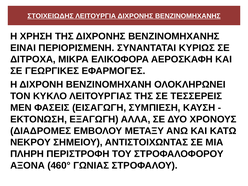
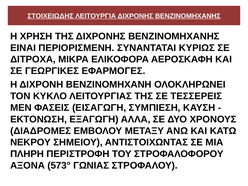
460°: 460° -> 573° (59, 166)
